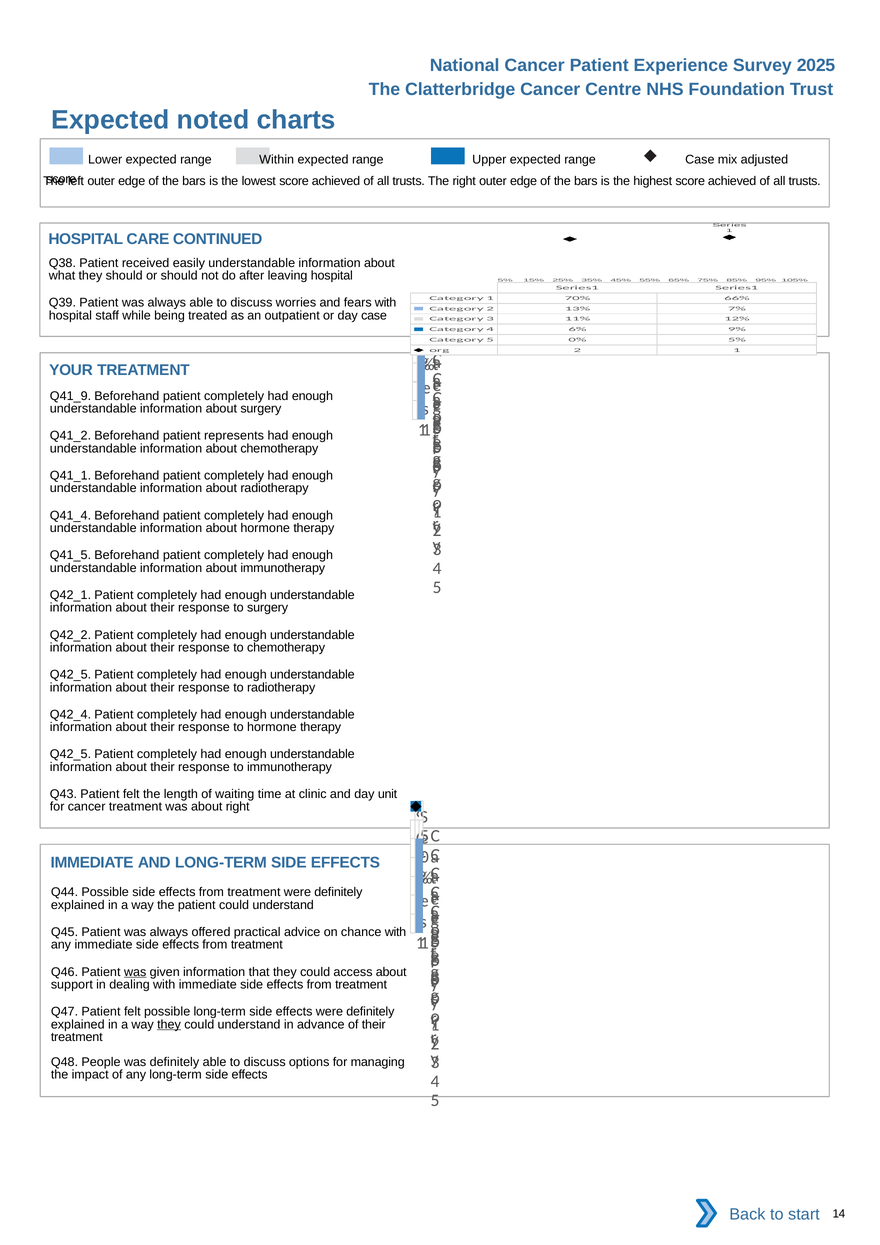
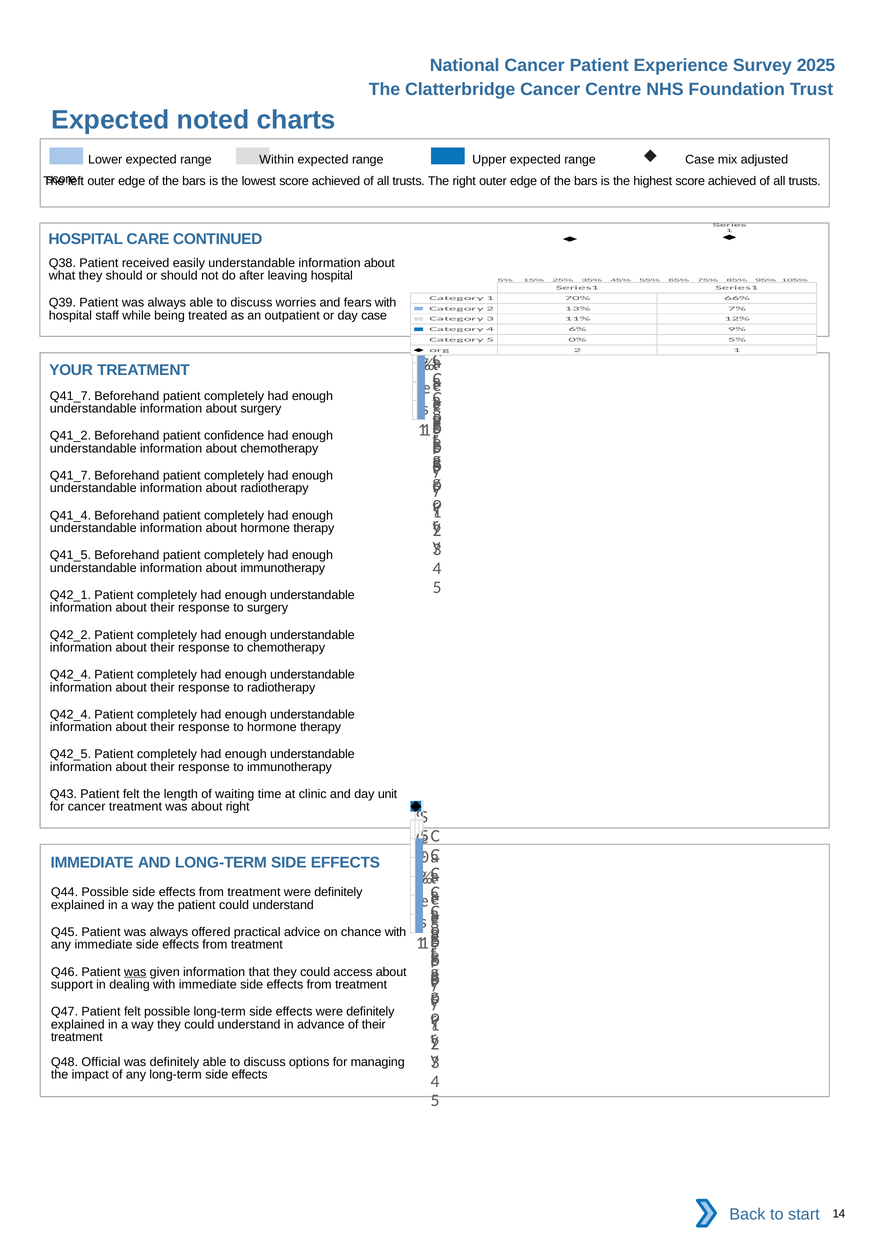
Q41_9: Q41_9 -> Q41_7 (70, 396)
represents: represents -> confidence (234, 436)
Q41_1: Q41_1 -> Q41_7 (70, 476)
Q42_5: Q42_5 -> Q42_4 (70, 675)
they underline: present -> none (169, 1025)
People: People -> Official (101, 1062)
